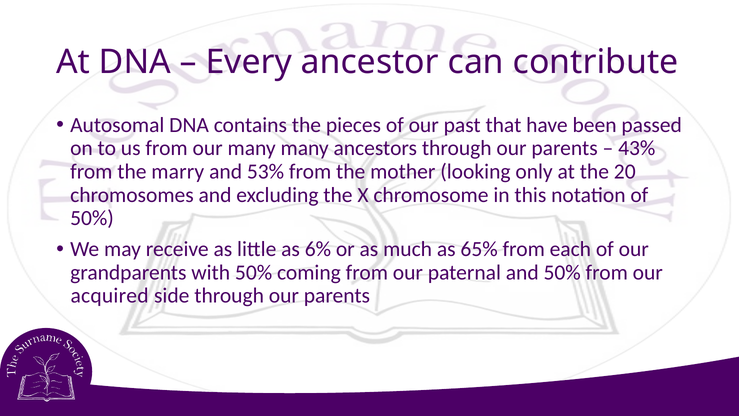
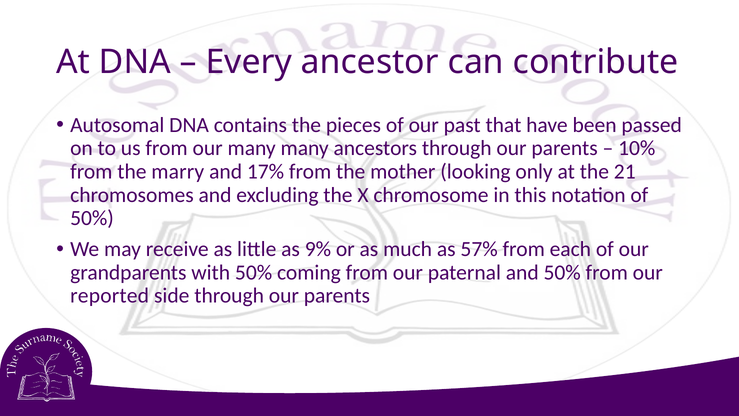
43%: 43% -> 10% (637, 148)
53%: 53% -> 17% (266, 172)
20: 20 -> 21 (625, 172)
6%: 6% -> 9% (318, 249)
65%: 65% -> 57% (479, 249)
acquired: acquired -> reported (110, 296)
